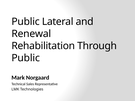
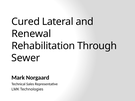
Public: Public -> Cured (26, 22)
Public: Public -> Sewer (26, 58)
